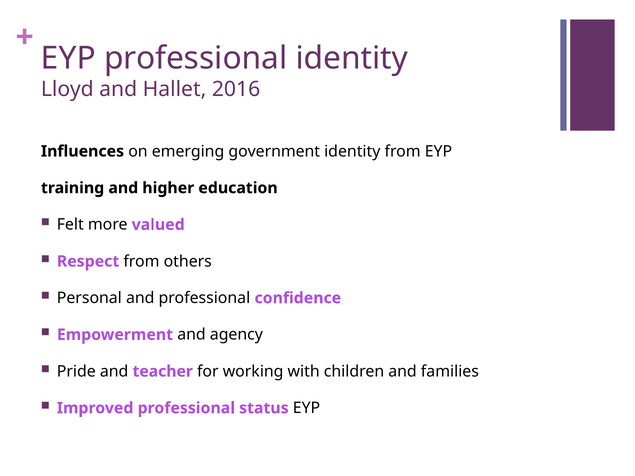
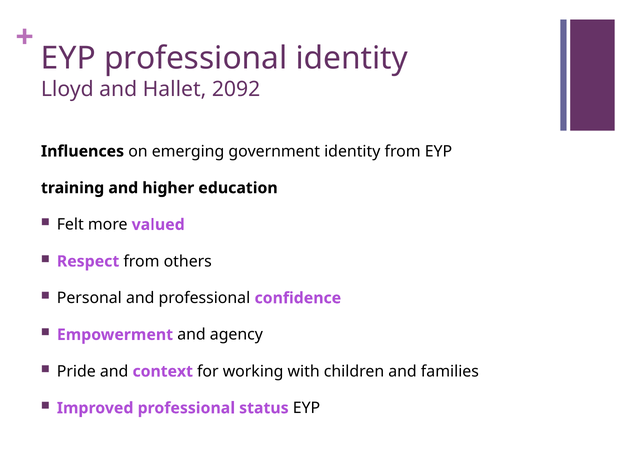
2016: 2016 -> 2092 (236, 89)
teacher: teacher -> context (163, 372)
